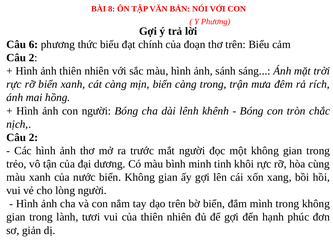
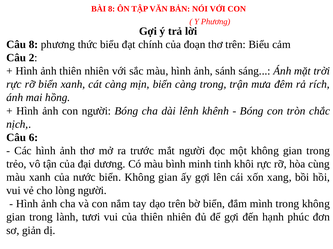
Câu 6: 6 -> 8 (34, 45)
2: 2 -> 6 (34, 138)
